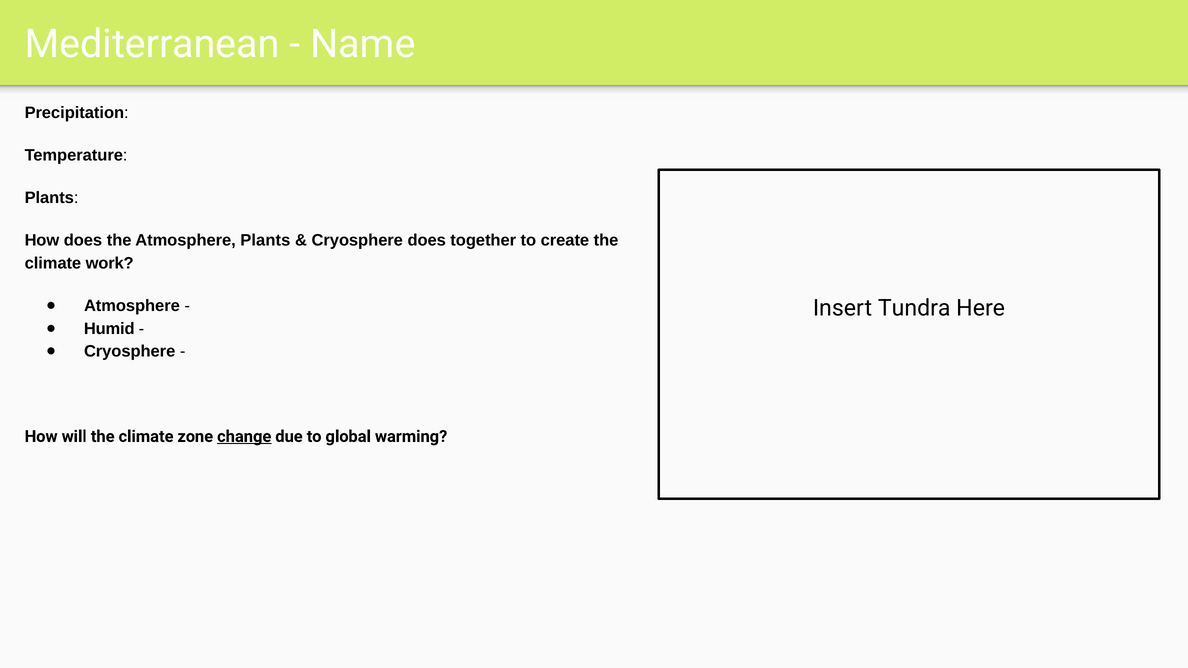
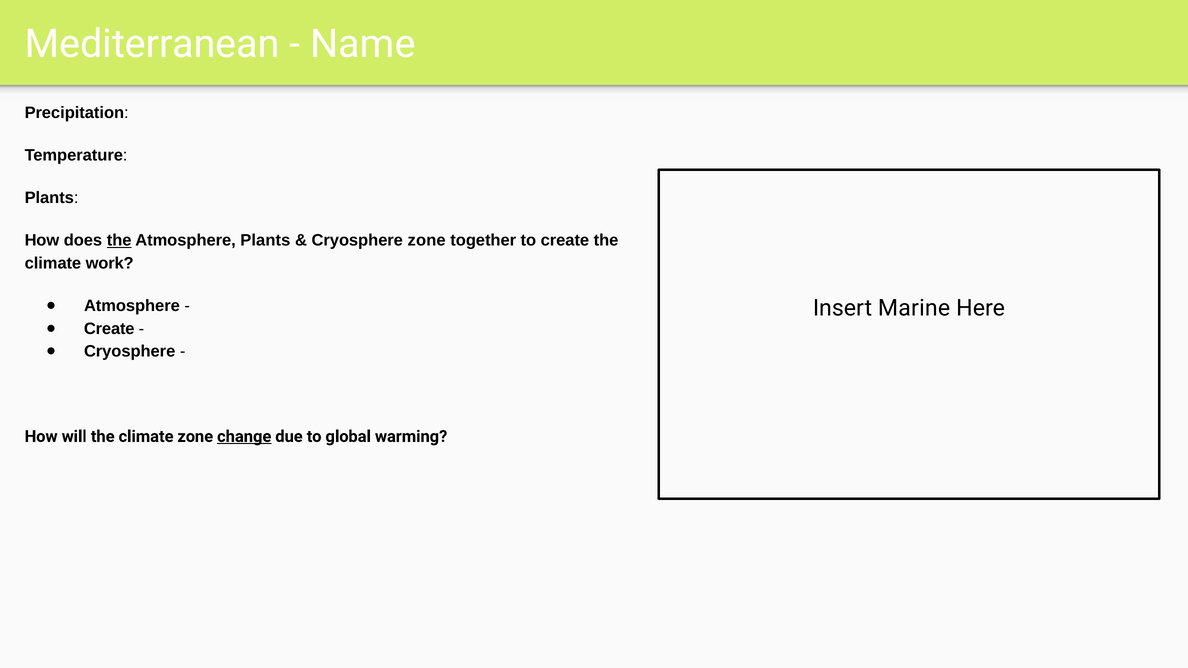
the underline: none -> present (119, 241)
Cryosphere does: does -> zone (427, 241)
Tundra: Tundra -> Marine (914, 308)
Humid: Humid -> Create (109, 329)
